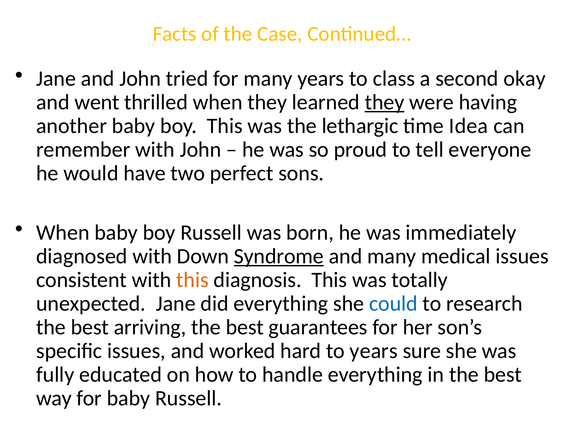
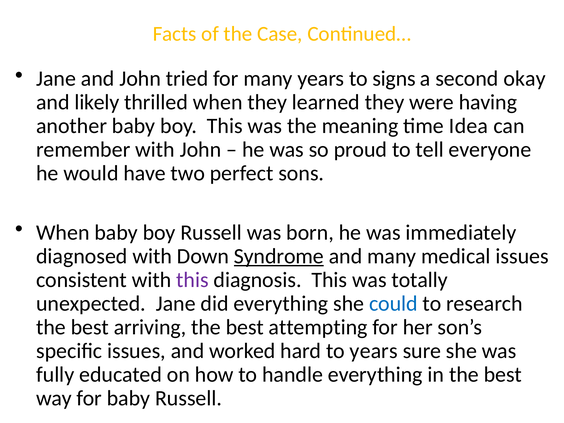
class: class -> signs (394, 79)
went: went -> likely (97, 102)
they underline: present -> none (385, 102)
lethargic: lethargic -> meaning (360, 126)
this colour: orange -> purple (192, 280)
guarantees: guarantees -> attempting (318, 327)
